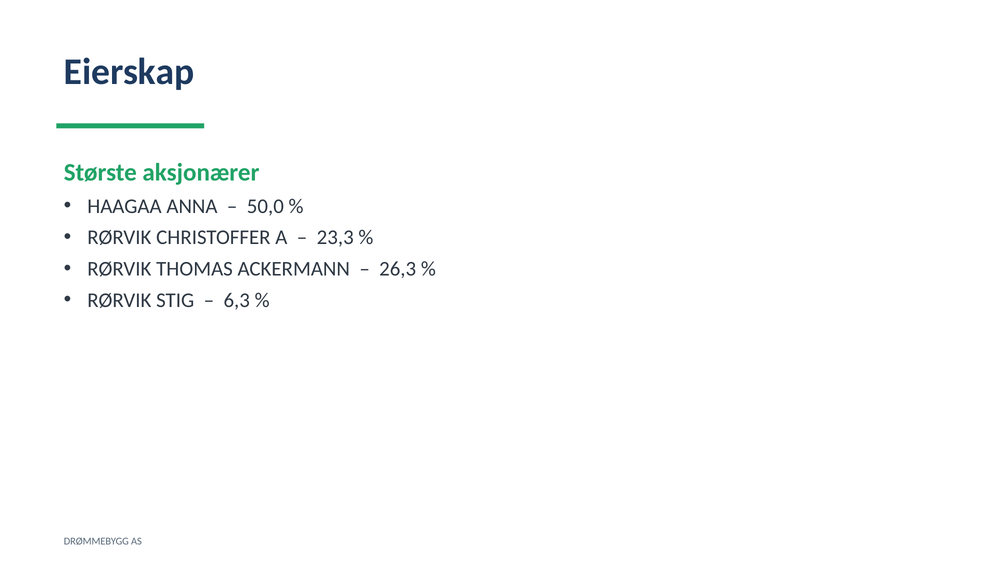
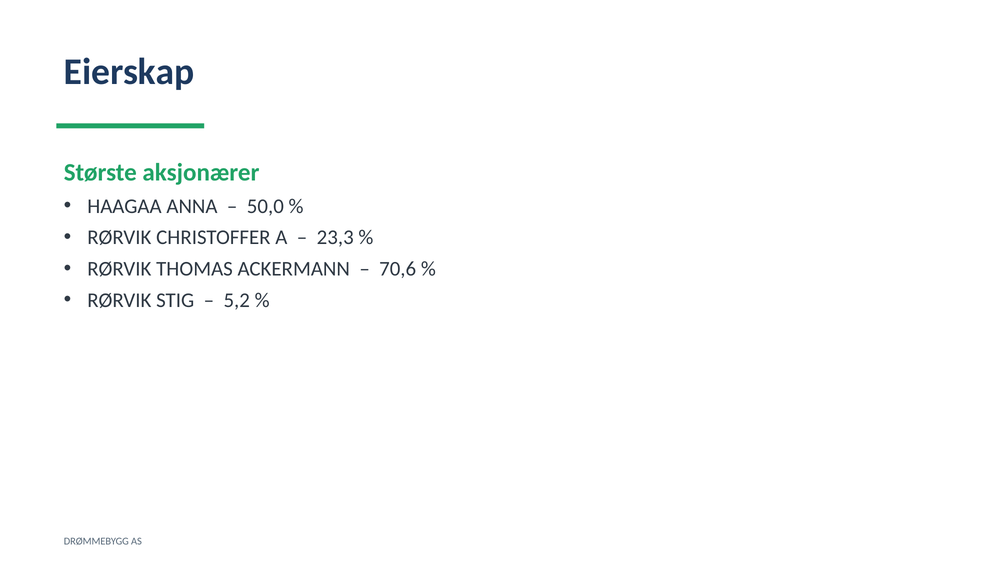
26,3: 26,3 -> 70,6 (398, 269)
6,3: 6,3 -> 5,2 (237, 300)
